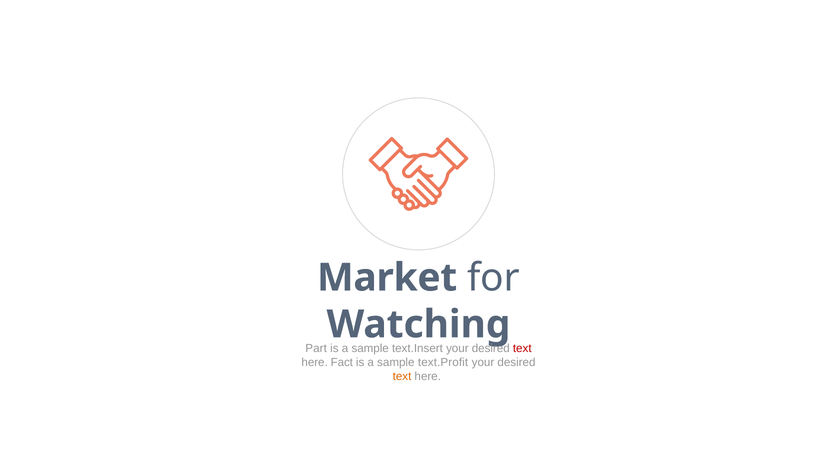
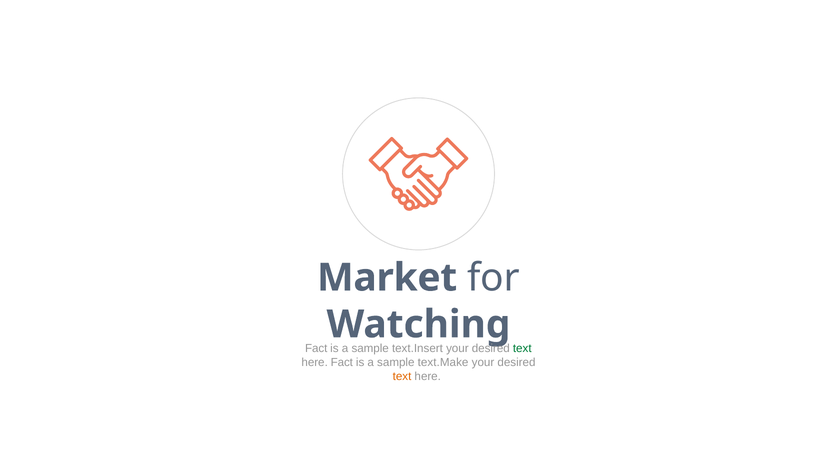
Part: Part -> Fact (316, 348)
text colour: red -> green (522, 348)
text.Profit: text.Profit -> text.Make (443, 362)
